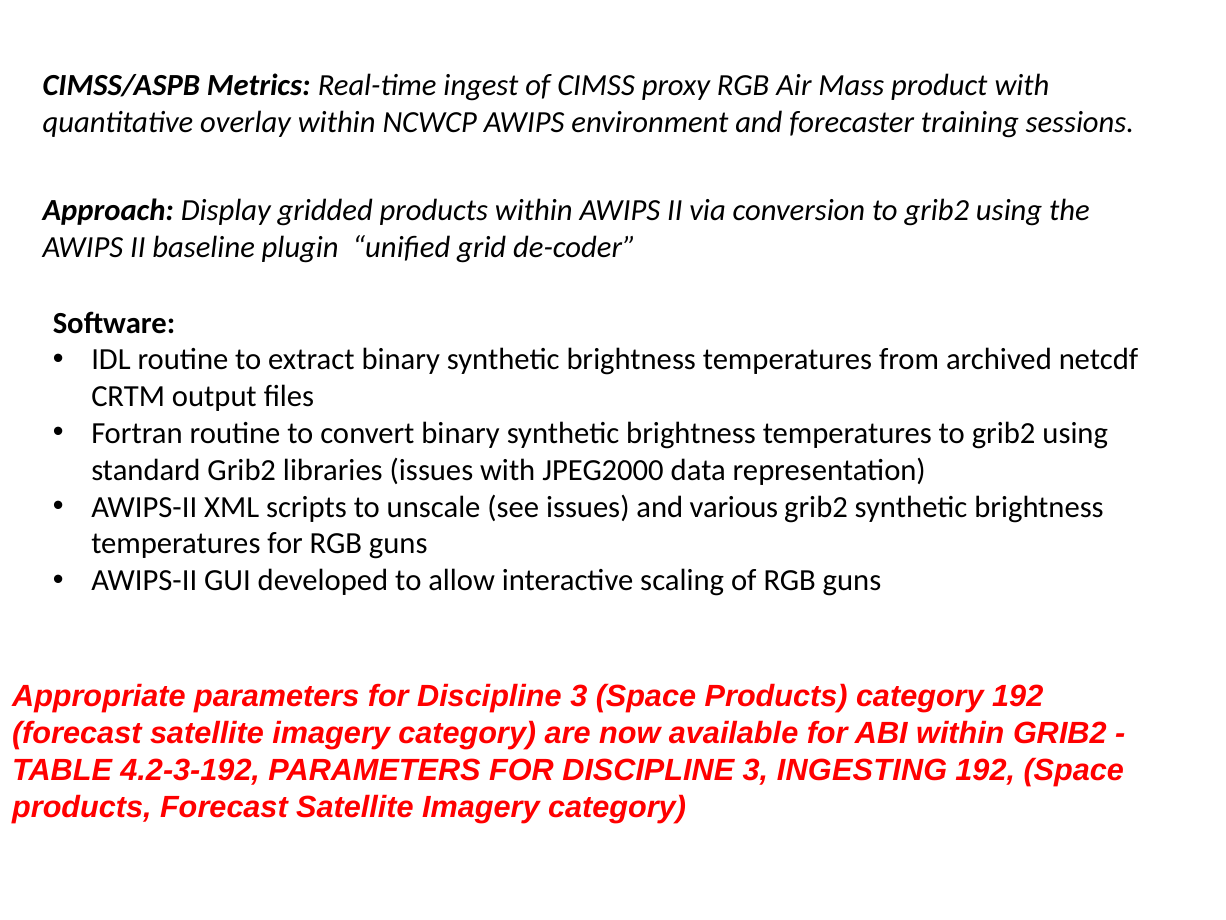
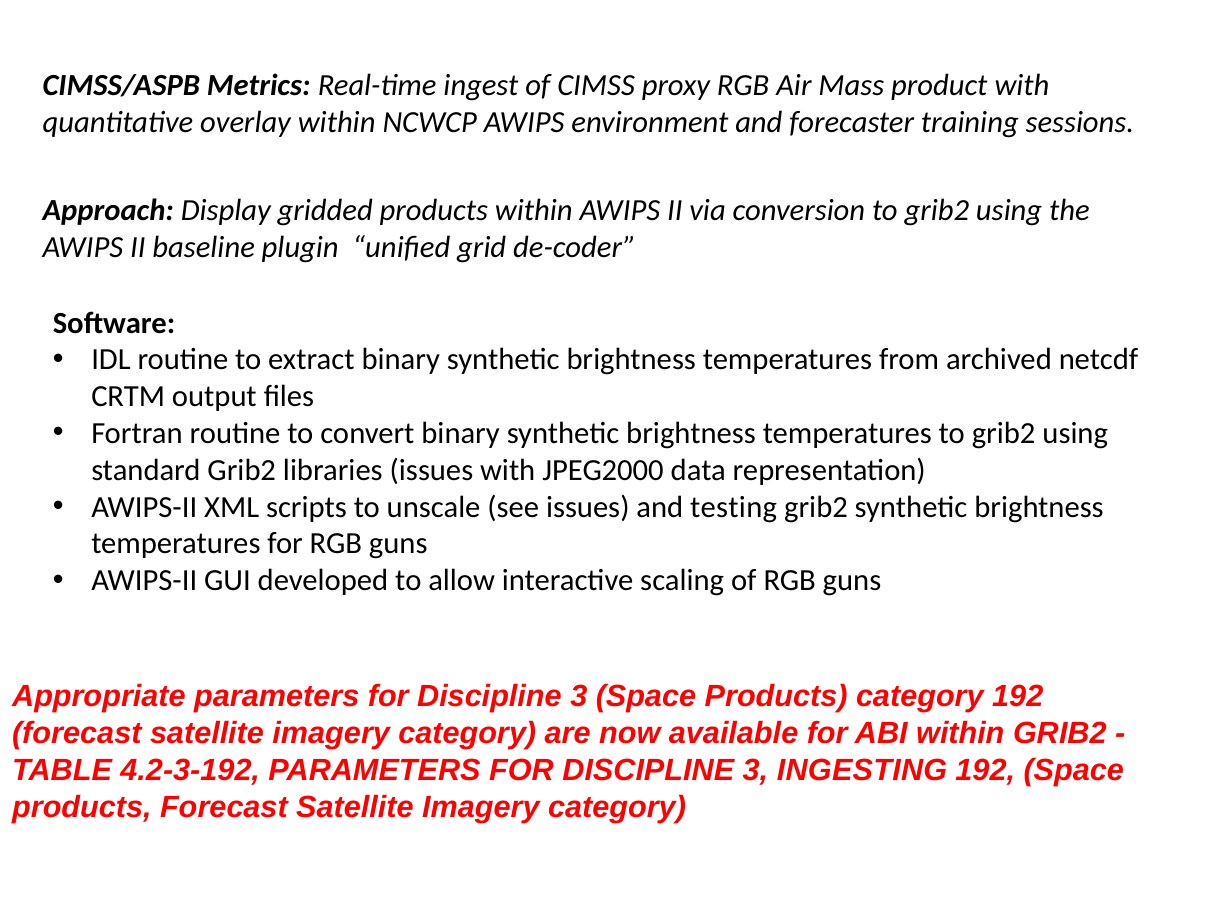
various: various -> testing (734, 507)
